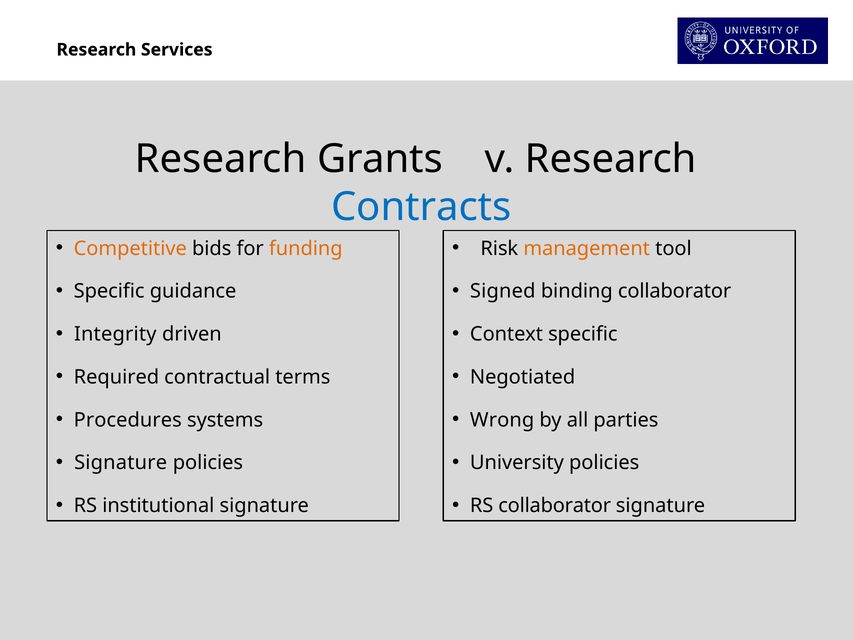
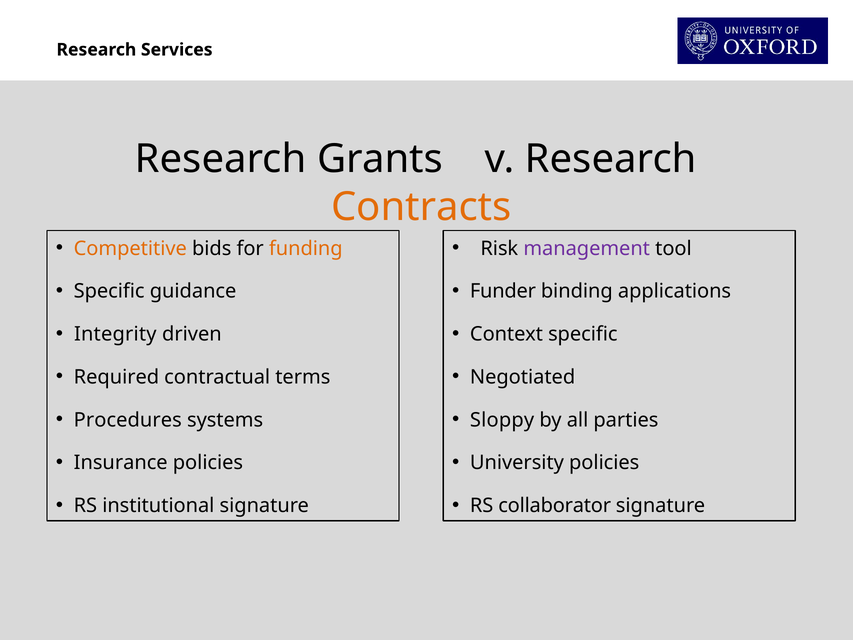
Contracts colour: blue -> orange (421, 207)
management colour: orange -> purple (587, 248)
Signed: Signed -> Funder (503, 291)
binding collaborator: collaborator -> applications (675, 291)
Wrong: Wrong -> Sloppy (502, 420)
Signature: Signature -> Insurance (121, 463)
